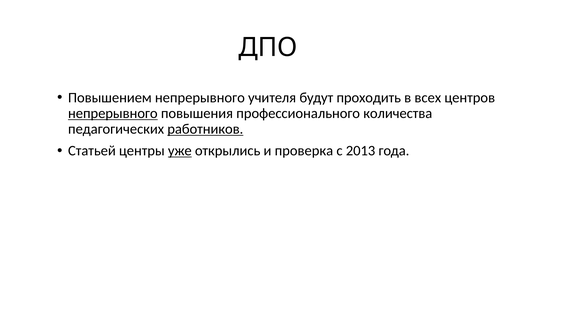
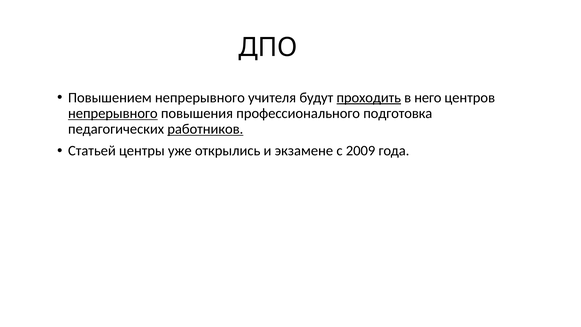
проходить underline: none -> present (369, 98)
всех: всех -> него (428, 98)
количества: количества -> подготовка (398, 113)
уже underline: present -> none (180, 151)
проверка: проверка -> экзамене (304, 151)
2013: 2013 -> 2009 (361, 151)
